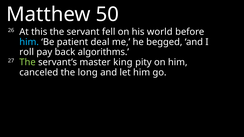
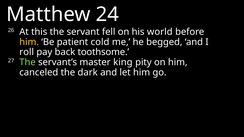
50: 50 -> 24 (107, 15)
him colour: light blue -> yellow (29, 42)
deal: deal -> cold (100, 42)
algorithms: algorithms -> toothsome (103, 52)
long: long -> dark (88, 72)
